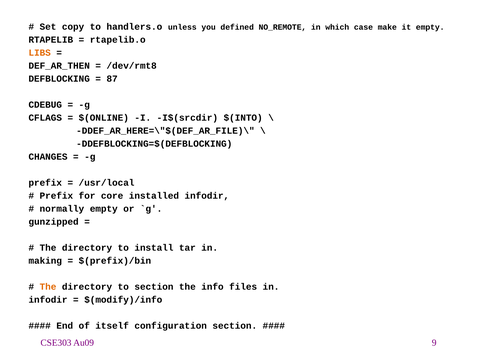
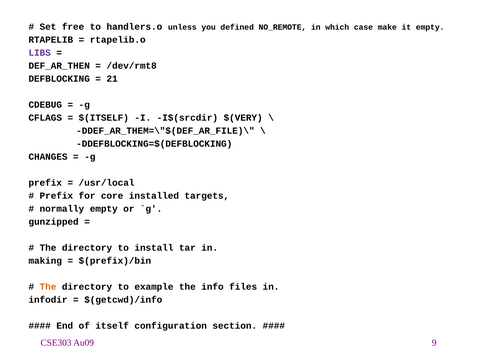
copy: copy -> free (73, 27)
LIBS colour: orange -> purple (40, 53)
87: 87 -> 21 (112, 79)
$(ONLINE: $(ONLINE -> $(ITSELF (104, 118)
$(INTO: $(INTO -> $(VERY (243, 118)
DDEF_AR_HERE=\"$(DEF_AR_FILE)\: DDEF_AR_HERE=\"$(DEF_AR_FILE)\ -> DDEF_AR_THEM=\"$(DEF_AR_FILE)\ (165, 131)
installed infodir: infodir -> targets (207, 196)
to section: section -> example (154, 287)
$(modify)/info: $(modify)/info -> $(getcwd)/info (123, 299)
